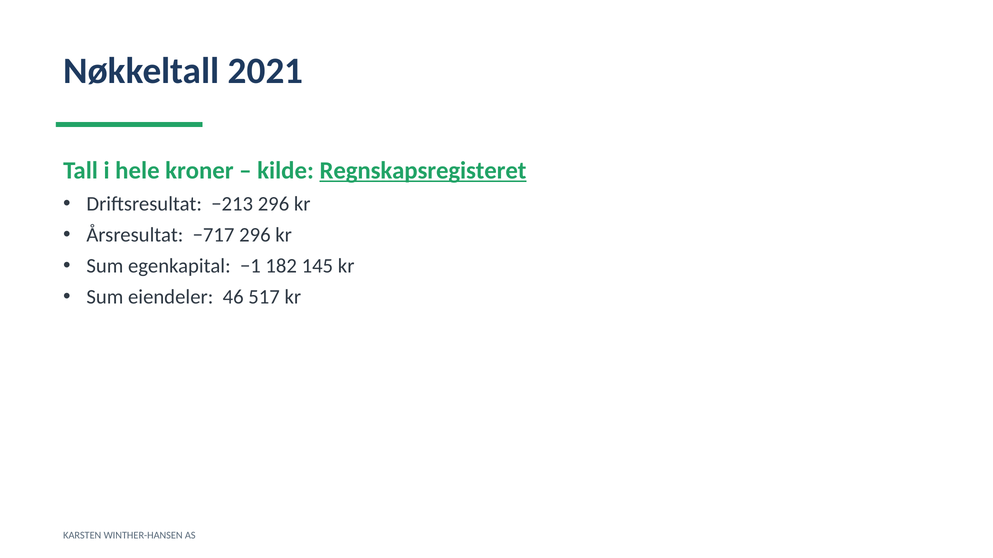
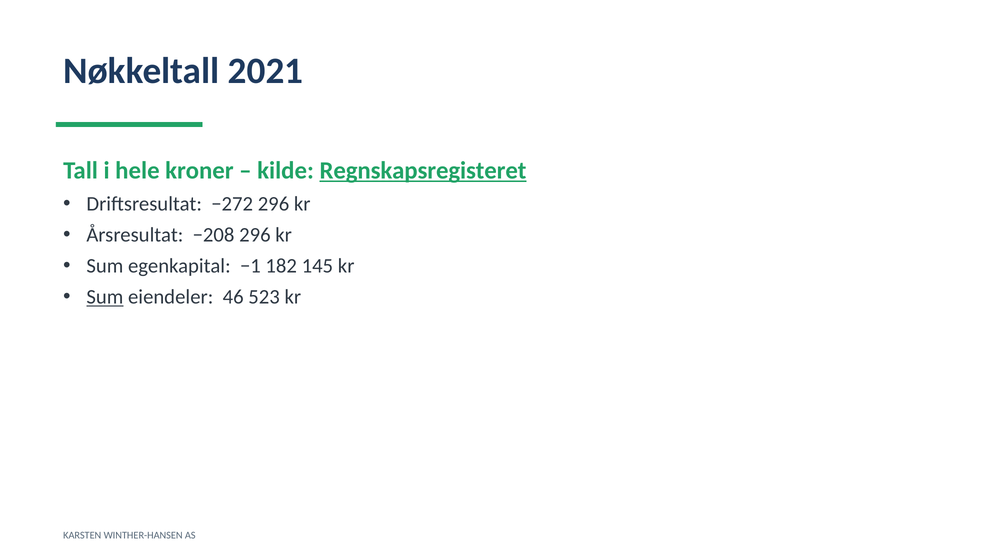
−213: −213 -> −272 (232, 204)
−717: −717 -> −208 (214, 235)
Sum underline: none -> present (105, 297)
517: 517 -> 523 (264, 297)
